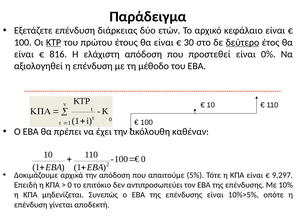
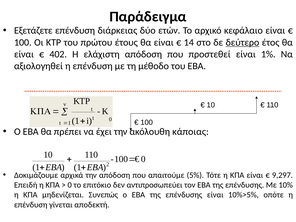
ΚΤΡ underline: present -> none (54, 42)
30: 30 -> 14 (189, 42)
816: 816 -> 402 (58, 54)
0%: 0% -> 1% (268, 54)
καθέναν: καθέναν -> κάποιας (190, 132)
